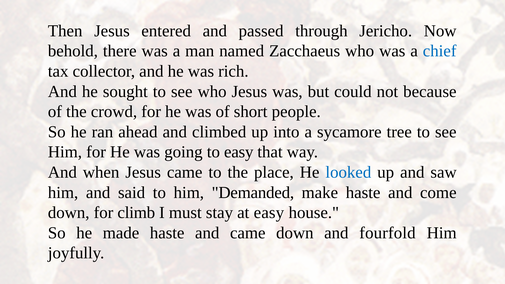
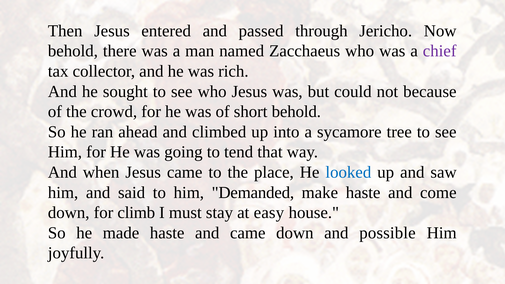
chief colour: blue -> purple (440, 51)
short people: people -> behold (296, 112)
to easy: easy -> tend (239, 152)
fourfold: fourfold -> possible (387, 233)
